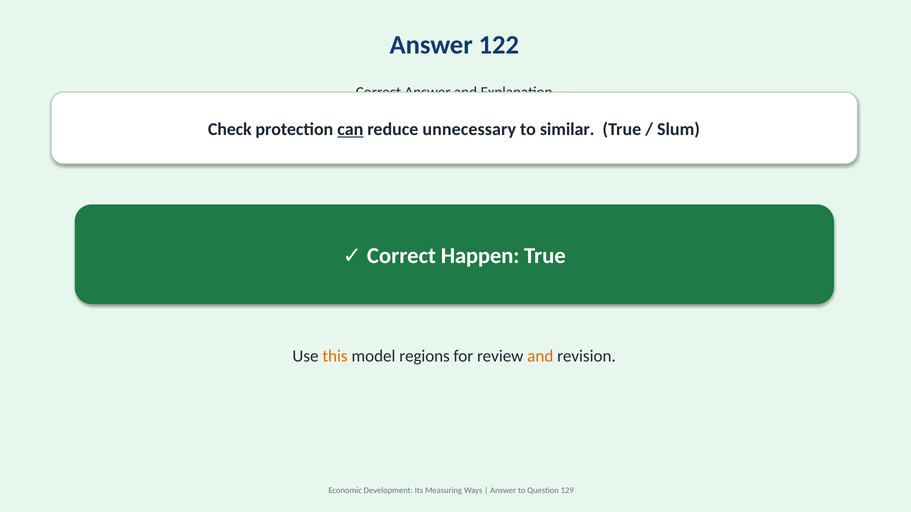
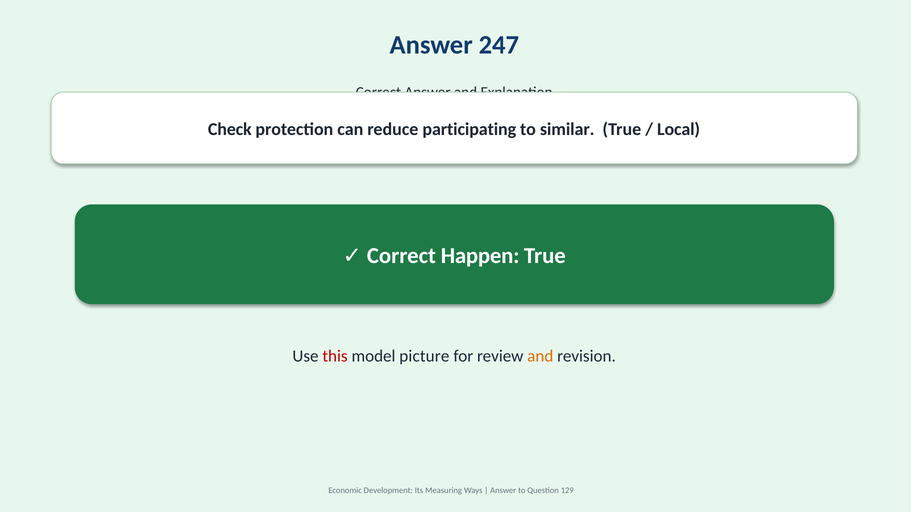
122: 122 -> 247 (499, 45)
can underline: present -> none (350, 129)
unnecessary: unnecessary -> participating (469, 129)
Slum: Slum -> Local (679, 129)
this colour: orange -> red (335, 356)
regions: regions -> picture (424, 356)
